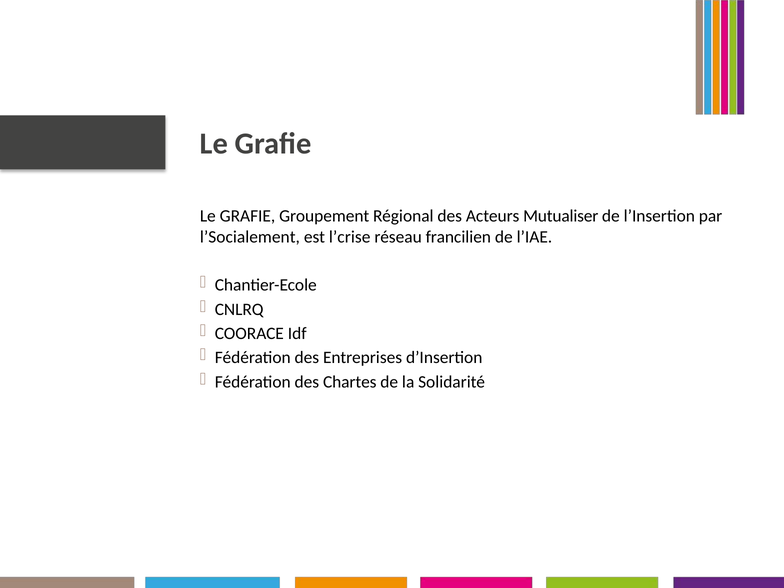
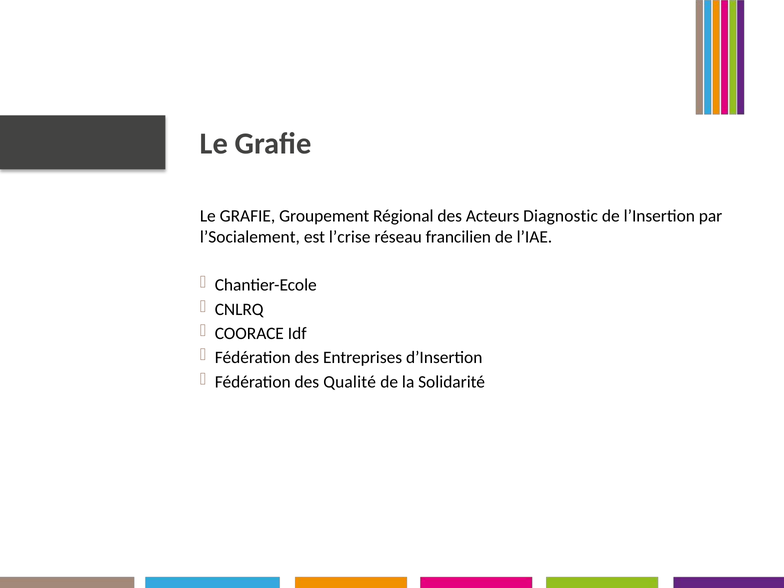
Mutualiser: Mutualiser -> Diagnostic (561, 216)
Chartes: Chartes -> Qualité (350, 382)
